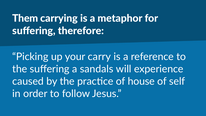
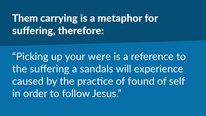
carry: carry -> were (99, 57)
house: house -> found (141, 81)
